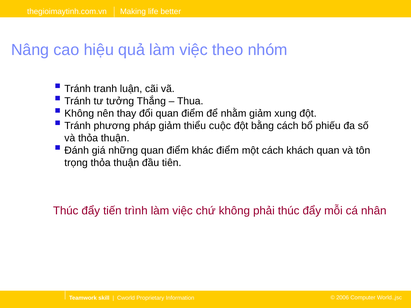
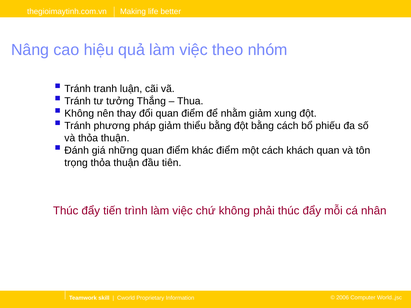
thiểu cuộc: cuộc -> bằng (220, 126)
